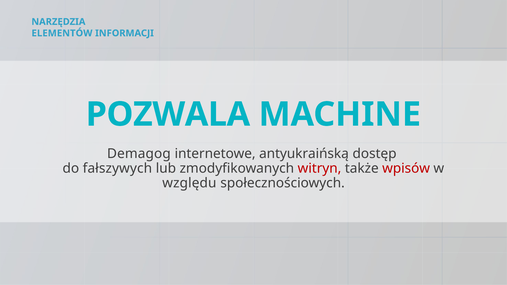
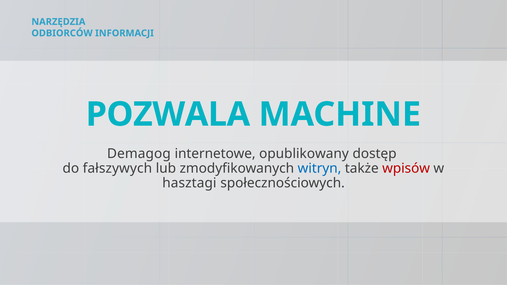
ELEMENTÓW: ELEMENTÓW -> ODBIORCÓW (62, 33)
antyukraińską: antyukraińską -> opublikowany (304, 154)
witryn colour: red -> blue (320, 169)
względu: względu -> hasztagi (189, 183)
